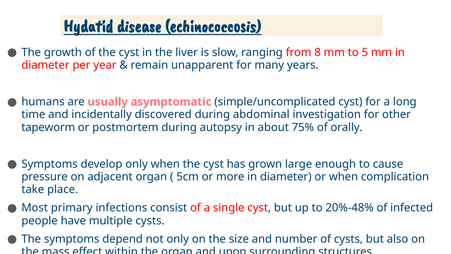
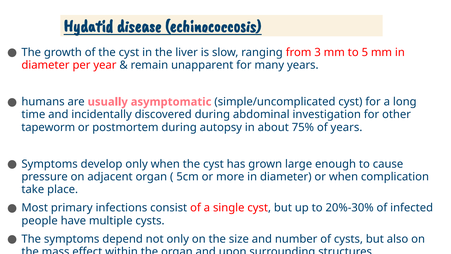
8: 8 -> 3 (318, 52)
of orally: orally -> years (346, 127)
20%-48%: 20%-48% -> 20%-30% (350, 208)
